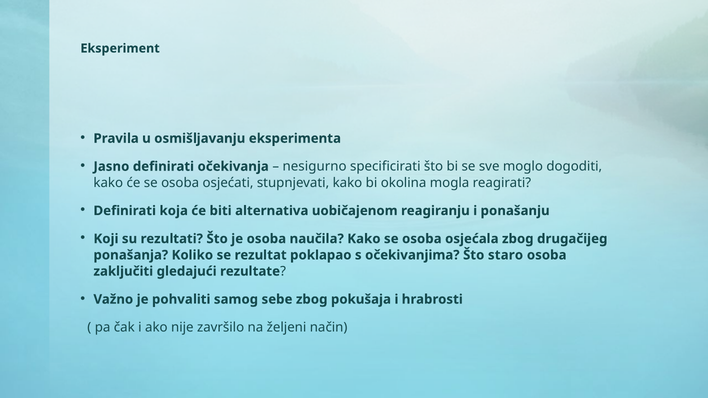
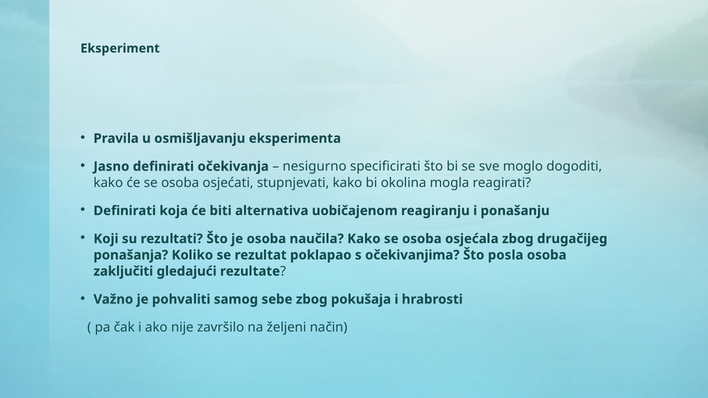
staro: staro -> posla (506, 255)
